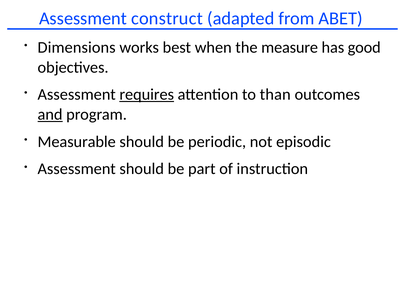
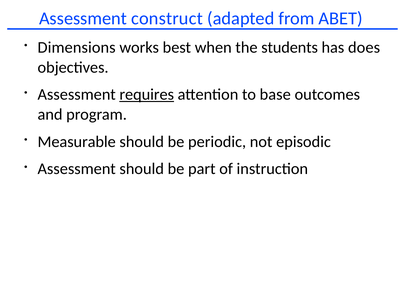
measure: measure -> students (290, 47)
good: good -> does (364, 47)
than: than -> base (275, 95)
and underline: present -> none (50, 115)
